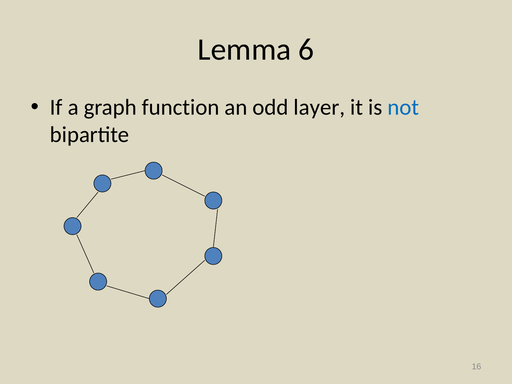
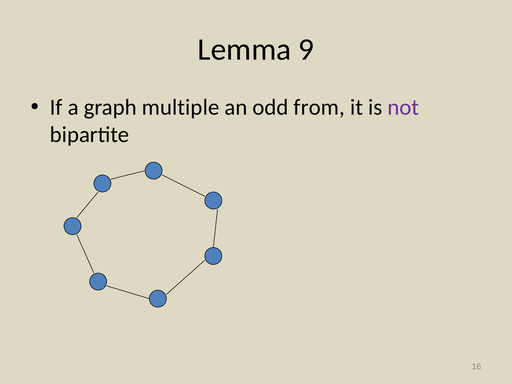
6: 6 -> 9 (306, 50)
function: function -> multiple (181, 107)
layer: layer -> from (319, 107)
not colour: blue -> purple (403, 107)
